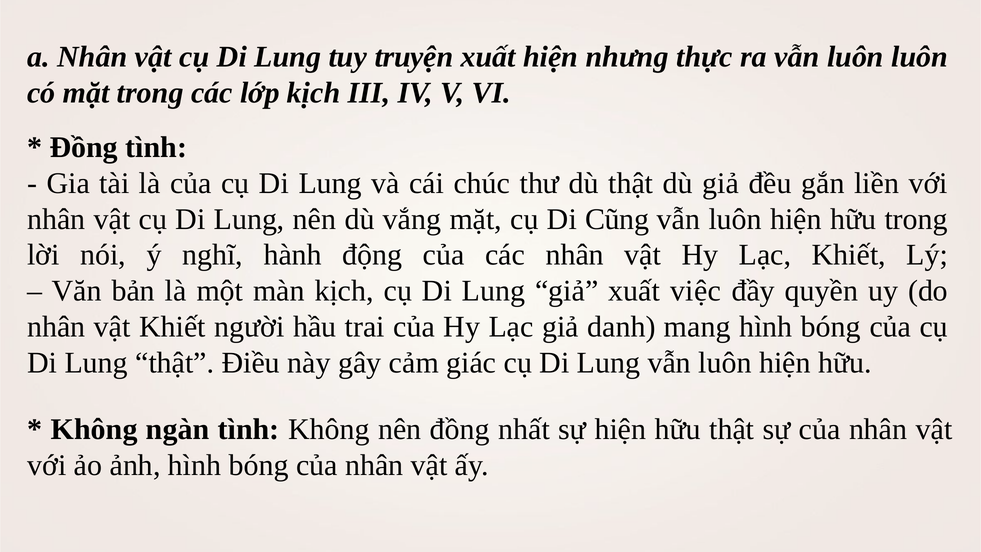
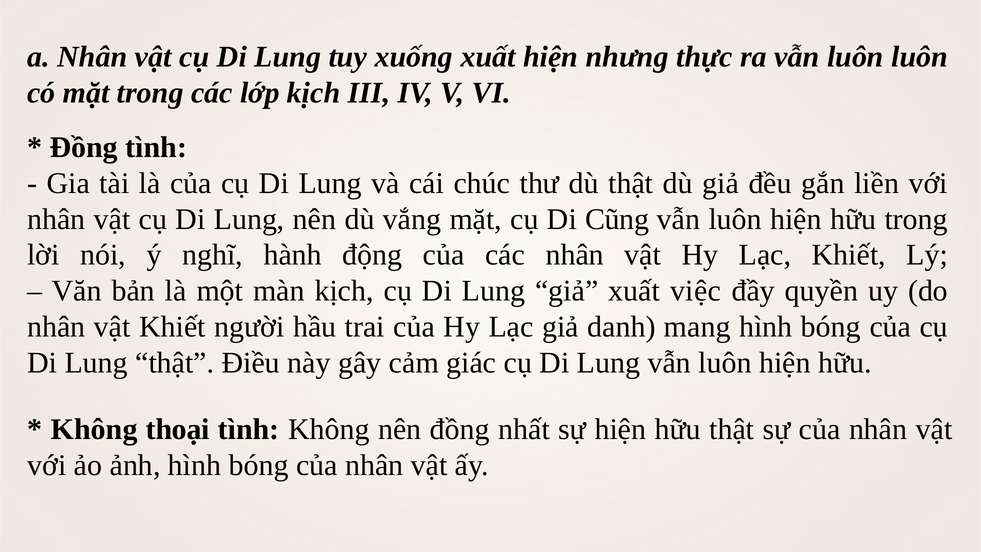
truyện: truyện -> xuống (414, 57)
ngàn: ngàn -> thoại (178, 429)
